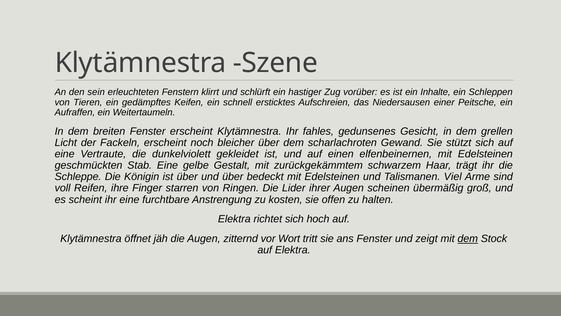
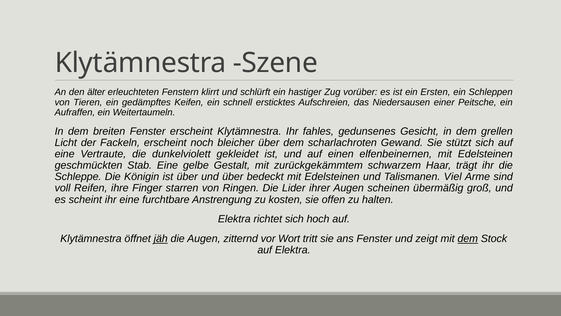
sein: sein -> älter (96, 92)
Inhalte: Inhalte -> Ersten (435, 92)
jäh underline: none -> present (161, 238)
